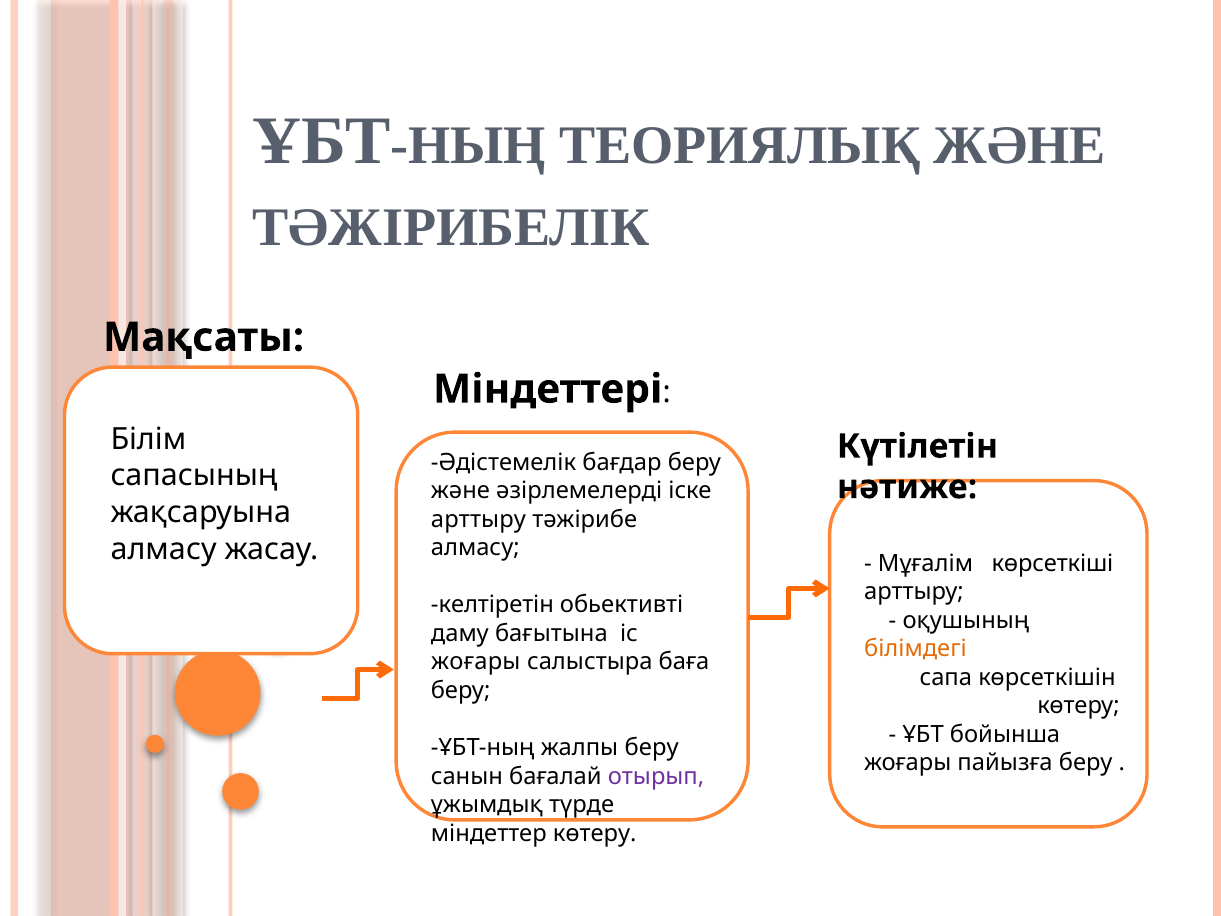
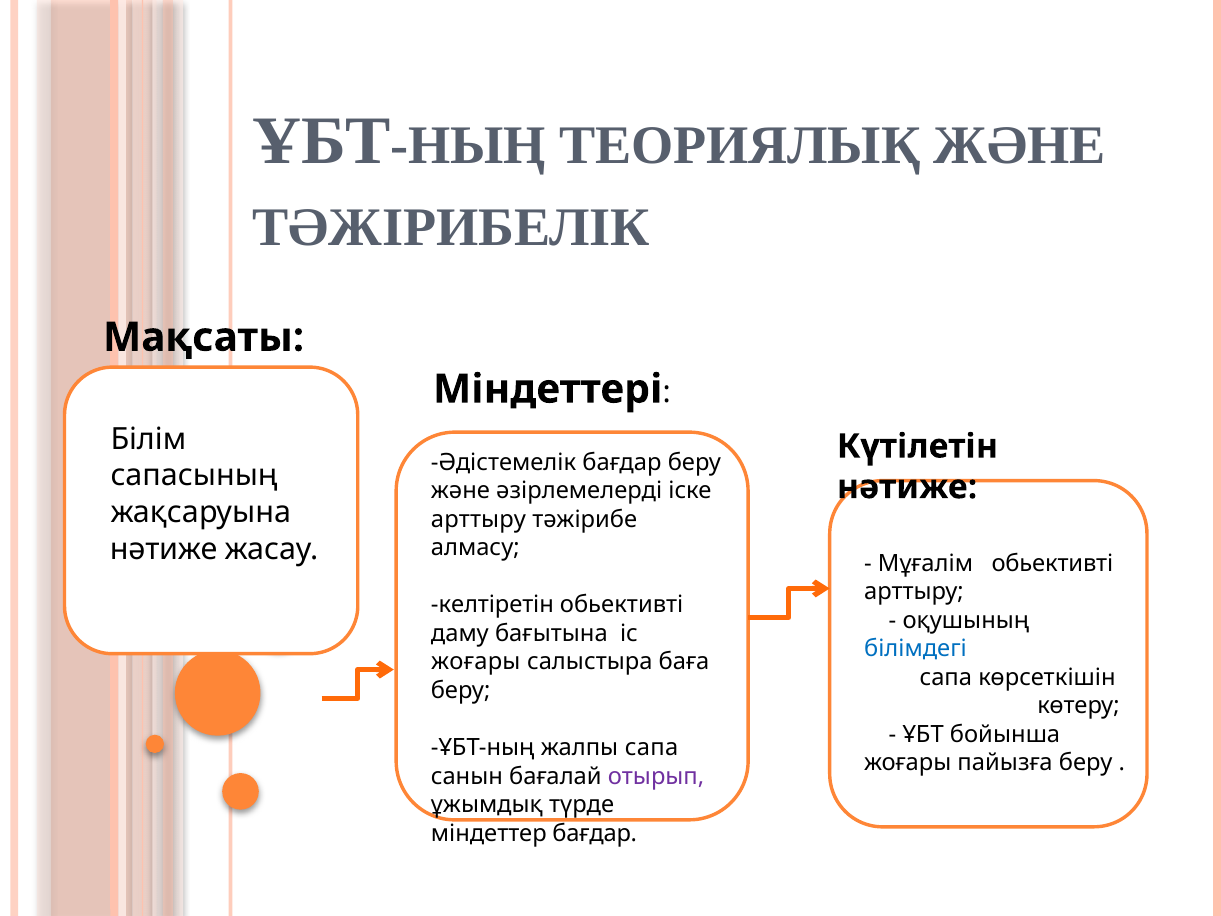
алмасу: алмасу -> нәтиже (164, 549)
Мұғалім көрсеткіші: көрсеткіші -> обьективті (1052, 563)
білімдегі colour: orange -> blue (915, 649)
жалпы беру: беру -> сапа (652, 747)
міндеттер көтеру: көтеру -> бағдар (595, 833)
